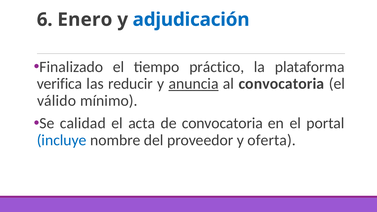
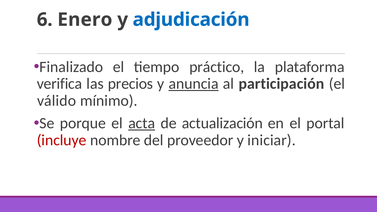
reducir: reducir -> precios (130, 84)
al convocatoria: convocatoria -> participación (281, 84)
calidad: calidad -> porque (83, 123)
acta underline: none -> present (142, 123)
de convocatoria: convocatoria -> actualización (222, 123)
incluye colour: blue -> red (62, 140)
oferta: oferta -> iniciar (272, 140)
